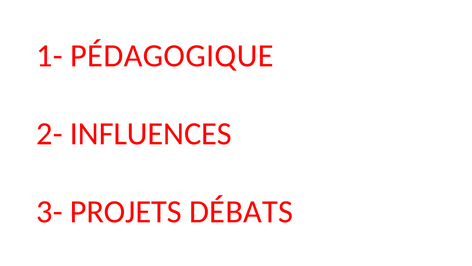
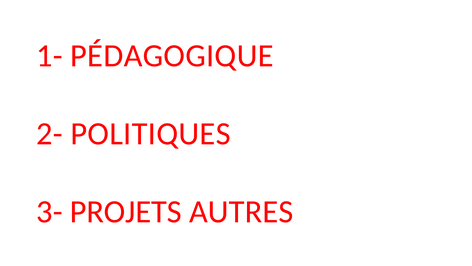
INFLUENCES: INFLUENCES -> POLITIQUES (151, 133)
DÉBATS: DÉBATS -> AUTRES (241, 211)
